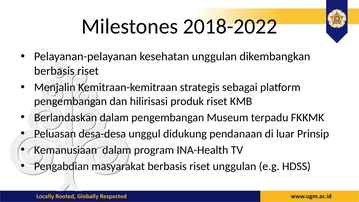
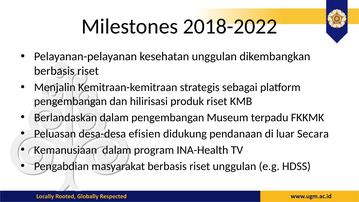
unggul: unggul -> efisien (144, 134)
Prinsip: Prinsip -> Secara (313, 134)
